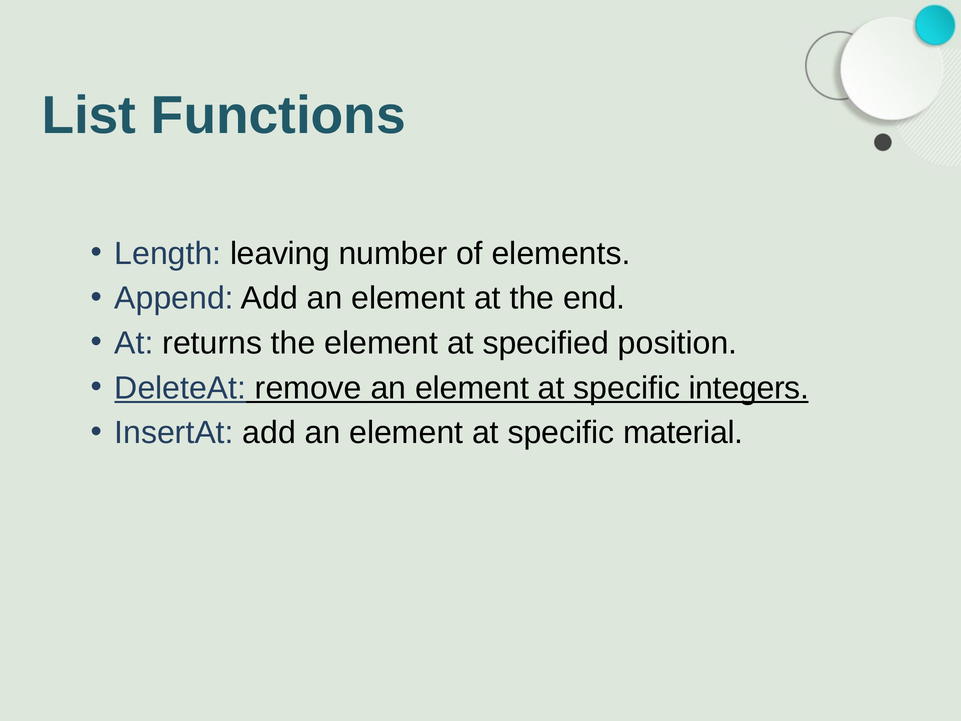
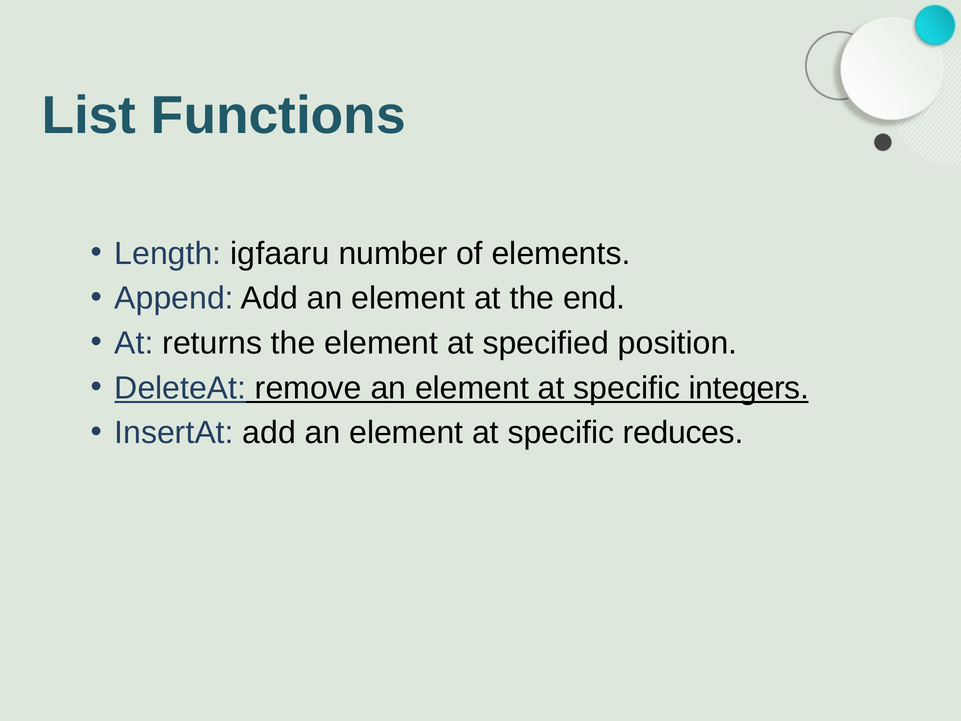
leaving: leaving -> igfaaru (280, 253)
material: material -> reduces (683, 433)
